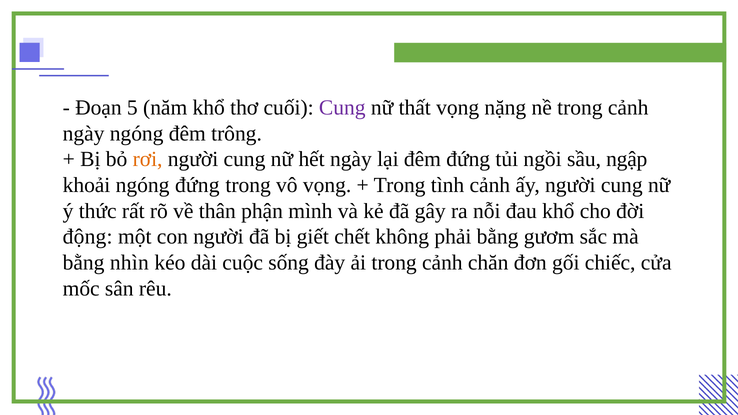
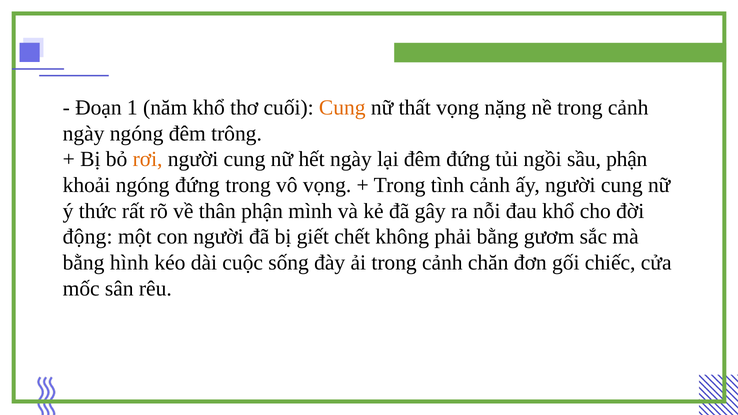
5: 5 -> 1 (132, 108)
Cung colour: purple -> orange (342, 108)
sầu ngập: ngập -> phận (627, 159)
nhìn: nhìn -> hình (129, 263)
